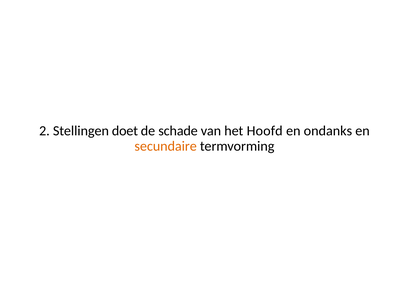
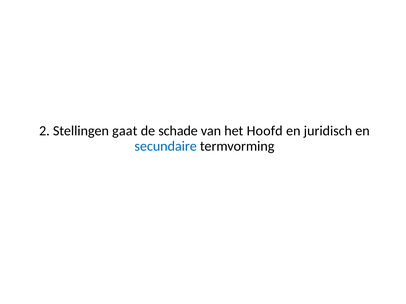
doet: doet -> gaat (125, 131)
ondanks: ondanks -> juridisch (328, 131)
secundaire colour: orange -> blue (166, 146)
